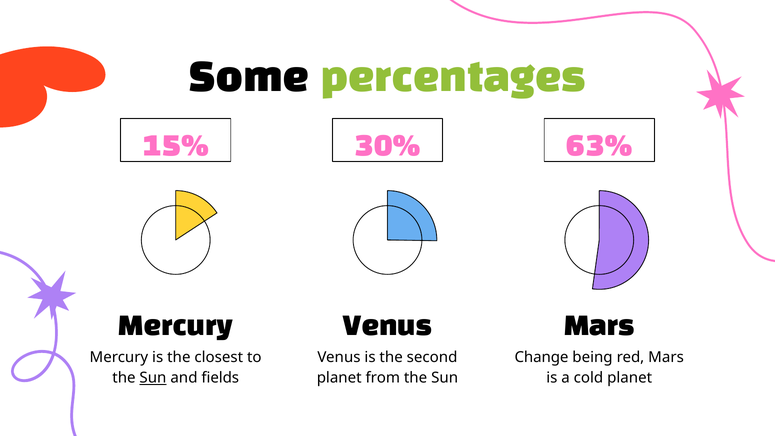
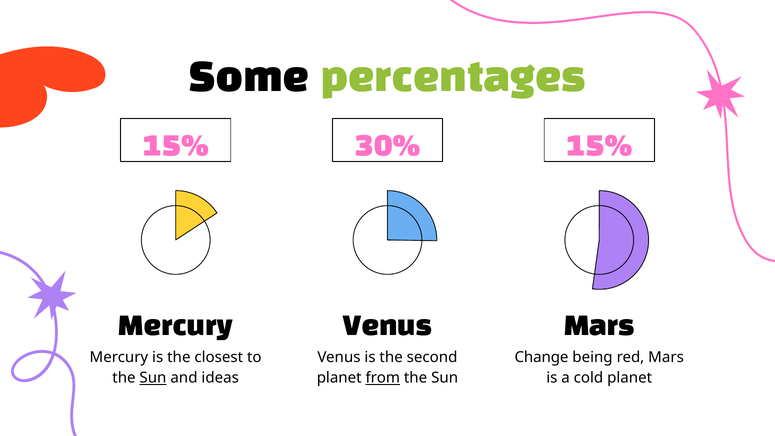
63%: 63% -> 15% (599, 145)
fields: fields -> ideas (220, 378)
from underline: none -> present (383, 378)
